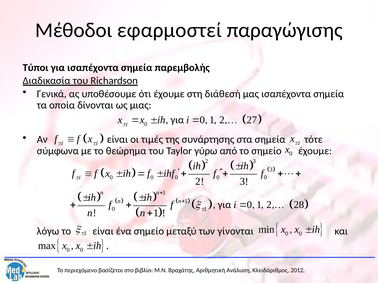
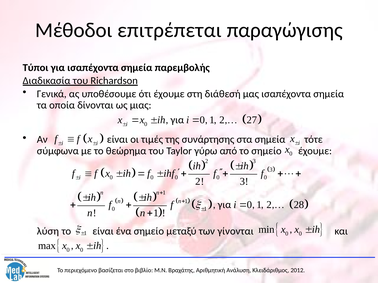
εφαρμοστεί: εφαρμοστεί -> επιτρέπεται (170, 30)
λόγω: λόγω -> λύση (48, 232)
